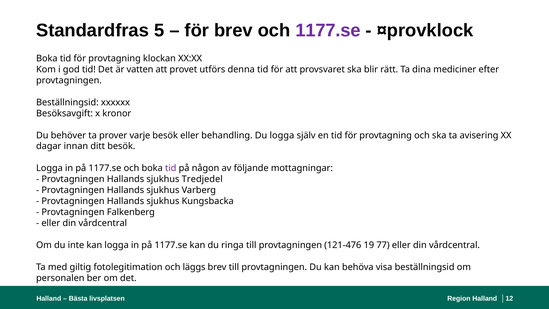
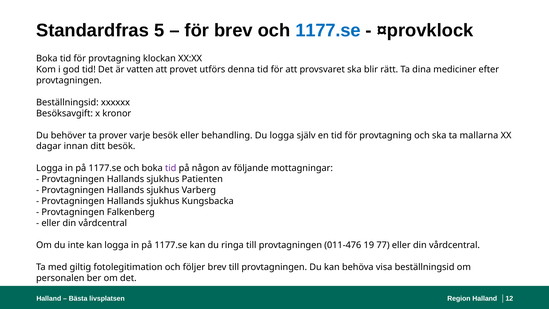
1177.se colour: purple -> blue (328, 30)
avisering: avisering -> mallarna (479, 135)
Tredjedel: Tredjedel -> Patienten (202, 179)
121-476: 121-476 -> 011-476 (343, 245)
läggs: läggs -> följer (194, 267)
